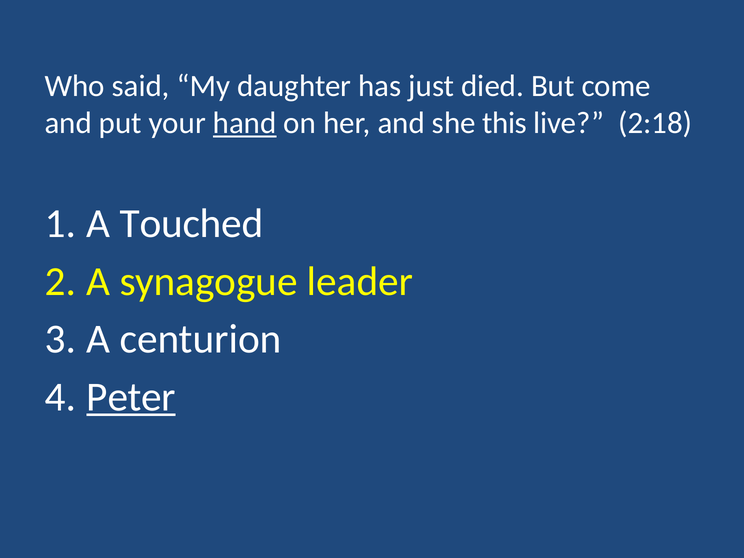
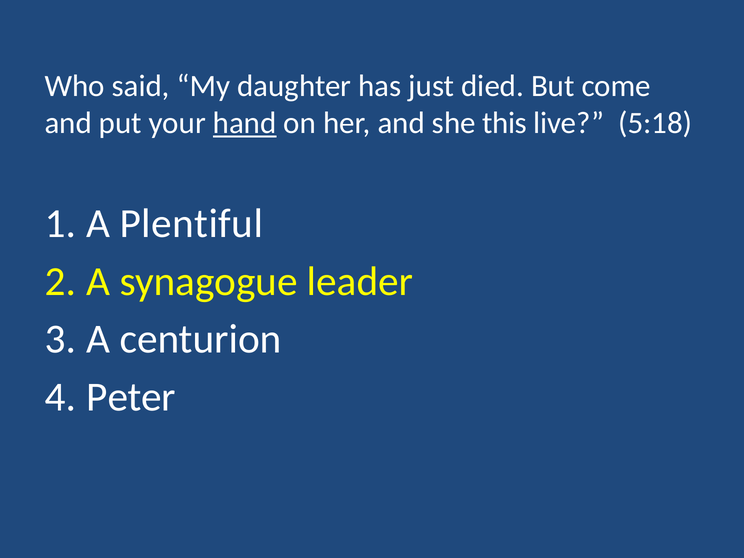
2:18: 2:18 -> 5:18 (655, 123)
Touched: Touched -> Plentiful (191, 224)
Peter underline: present -> none (131, 397)
